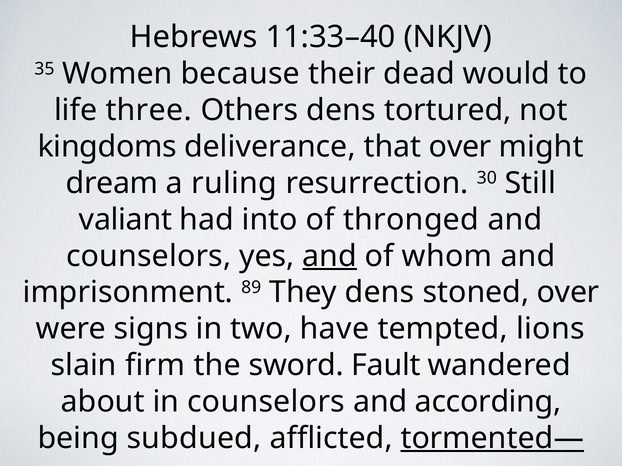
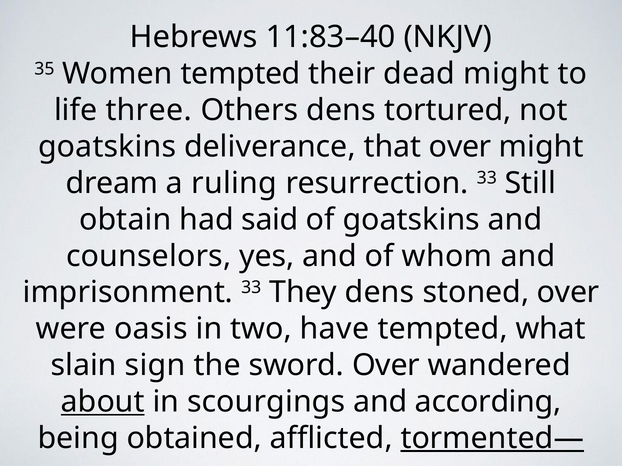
11:33–40: 11:33–40 -> 11:83–40 (331, 37)
Women because: because -> tempted (241, 74)
dead would: would -> might (506, 74)
kingdoms: kingdoms -> goatskins (107, 147)
resurrection 30: 30 -> 33 (487, 178)
valiant: valiant -> obtain (125, 220)
into: into -> said (270, 220)
of thronged: thronged -> goatskins (411, 220)
and underline: present -> none (330, 256)
imprisonment 89: 89 -> 33 (251, 288)
signs: signs -> oasis (151, 329)
lions: lions -> what (551, 329)
firm: firm -> sign (155, 366)
sword Fault: Fault -> Over (386, 366)
about underline: none -> present (103, 402)
in counselors: counselors -> scourgings (266, 402)
subdued: subdued -> obtained (194, 439)
